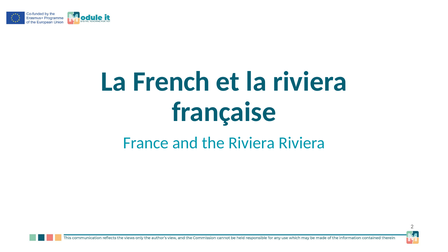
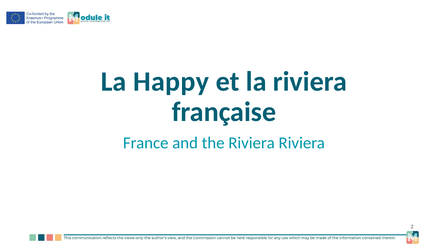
French: French -> Happy (171, 82)
